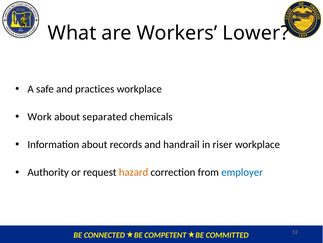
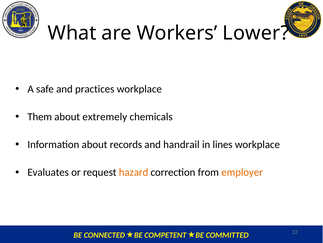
Work: Work -> Them (40, 116)
separated: separated -> extremely (105, 116)
riser: riser -> lines (223, 144)
Authority: Authority -> Evaluates (48, 172)
employer colour: blue -> orange (242, 172)
